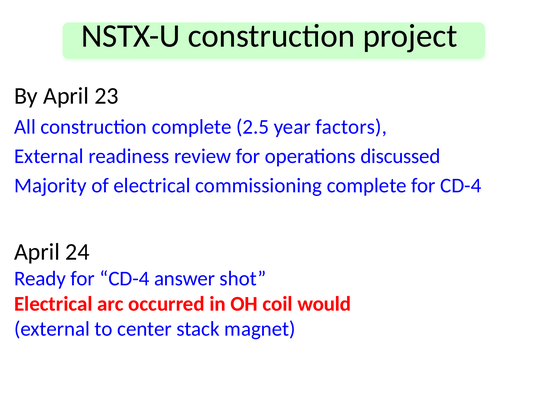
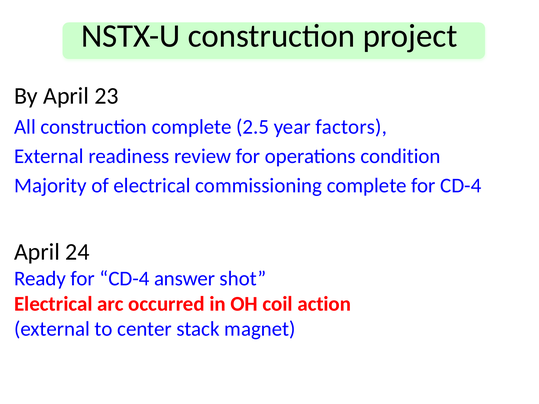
discussed: discussed -> condition (400, 156)
would: would -> action (324, 304)
